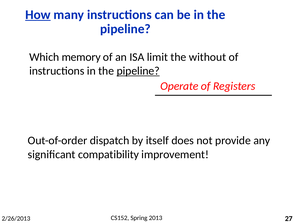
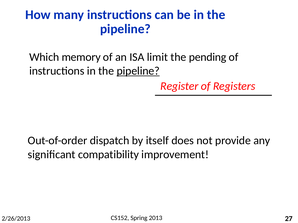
How underline: present -> none (38, 15)
without: without -> pending (208, 57)
Operate: Operate -> Register (179, 86)
